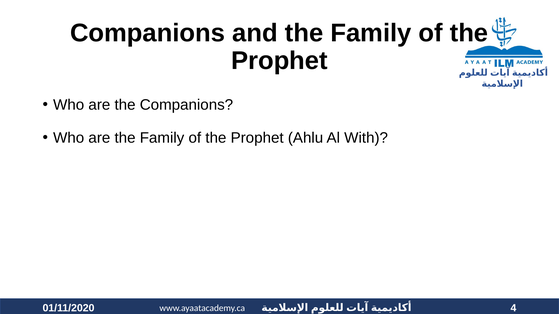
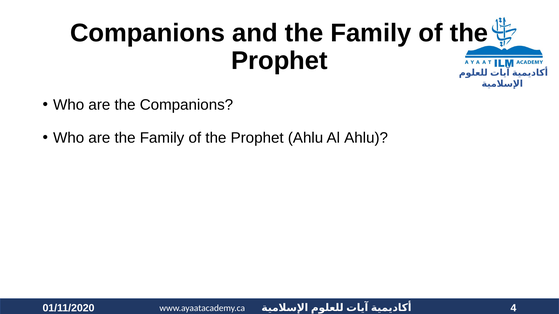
Al With: With -> Ahlu (366, 138)
